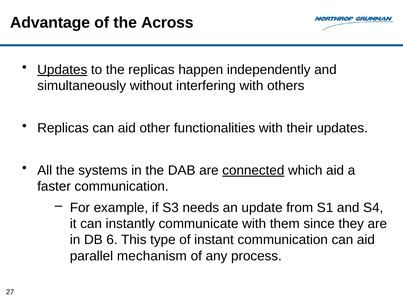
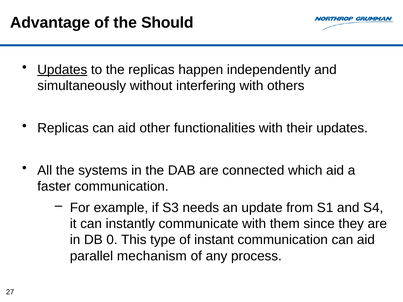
Across: Across -> Should (167, 23)
connected underline: present -> none (253, 171)
6: 6 -> 0 (112, 240)
